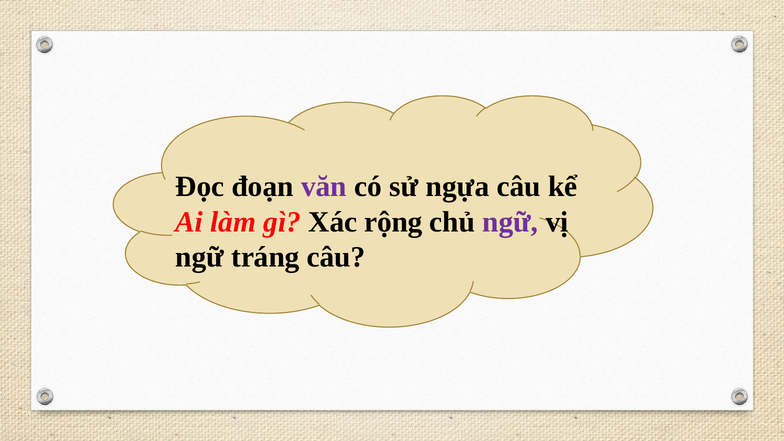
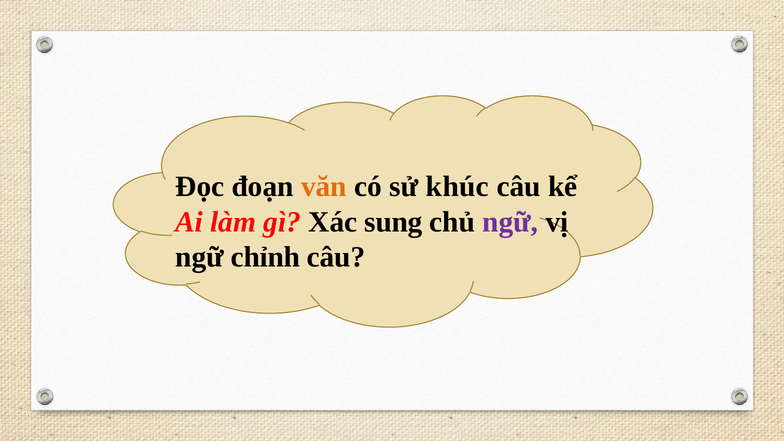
văn colour: purple -> orange (324, 187)
ngựa: ngựa -> khúc (457, 187)
rộng: rộng -> sung (393, 222)
tráng: tráng -> chỉnh (265, 257)
